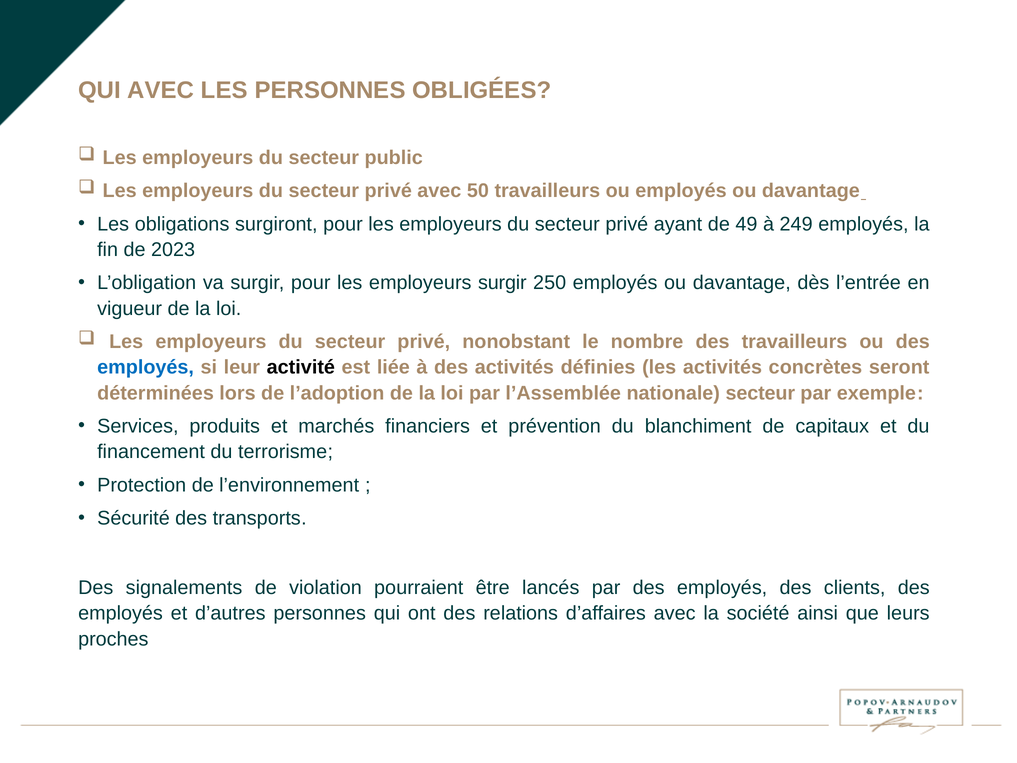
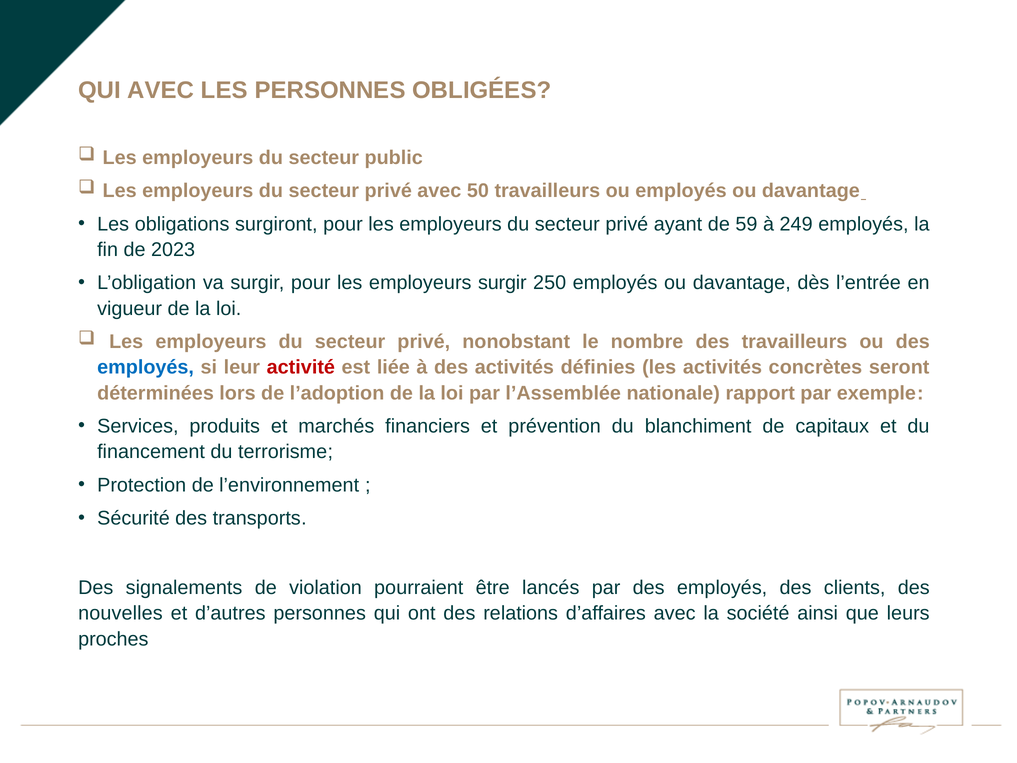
49: 49 -> 59 (746, 224)
activité colour: black -> red (301, 367)
nationale secteur: secteur -> rapport (760, 393)
employés: employés -> nouvelles (120, 613)
